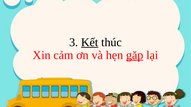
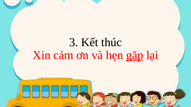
Kết underline: present -> none (90, 42)
